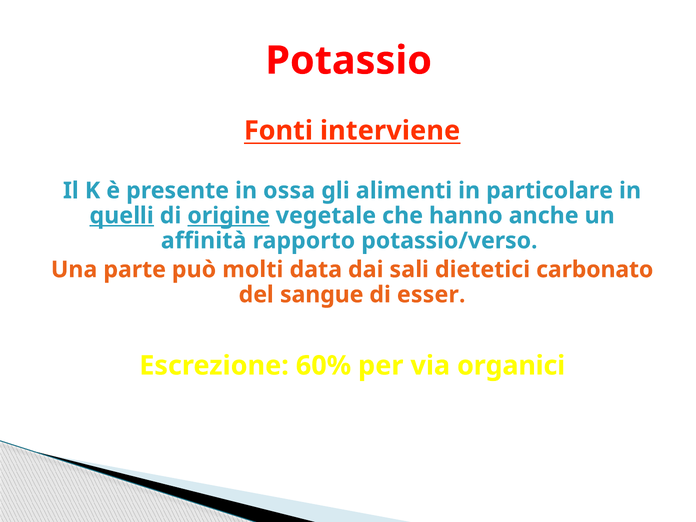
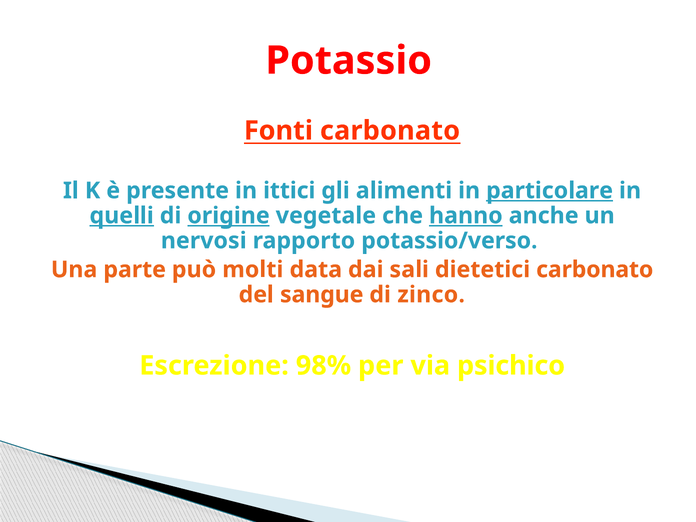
Fonti interviene: interviene -> carbonato (390, 131)
ossa: ossa -> ittici (289, 191)
particolare underline: none -> present (550, 191)
hanno underline: none -> present (466, 216)
affinità: affinità -> nervosi (204, 241)
esser: esser -> zinco (431, 295)
60%: 60% -> 98% (323, 366)
organici: organici -> psichico (511, 366)
